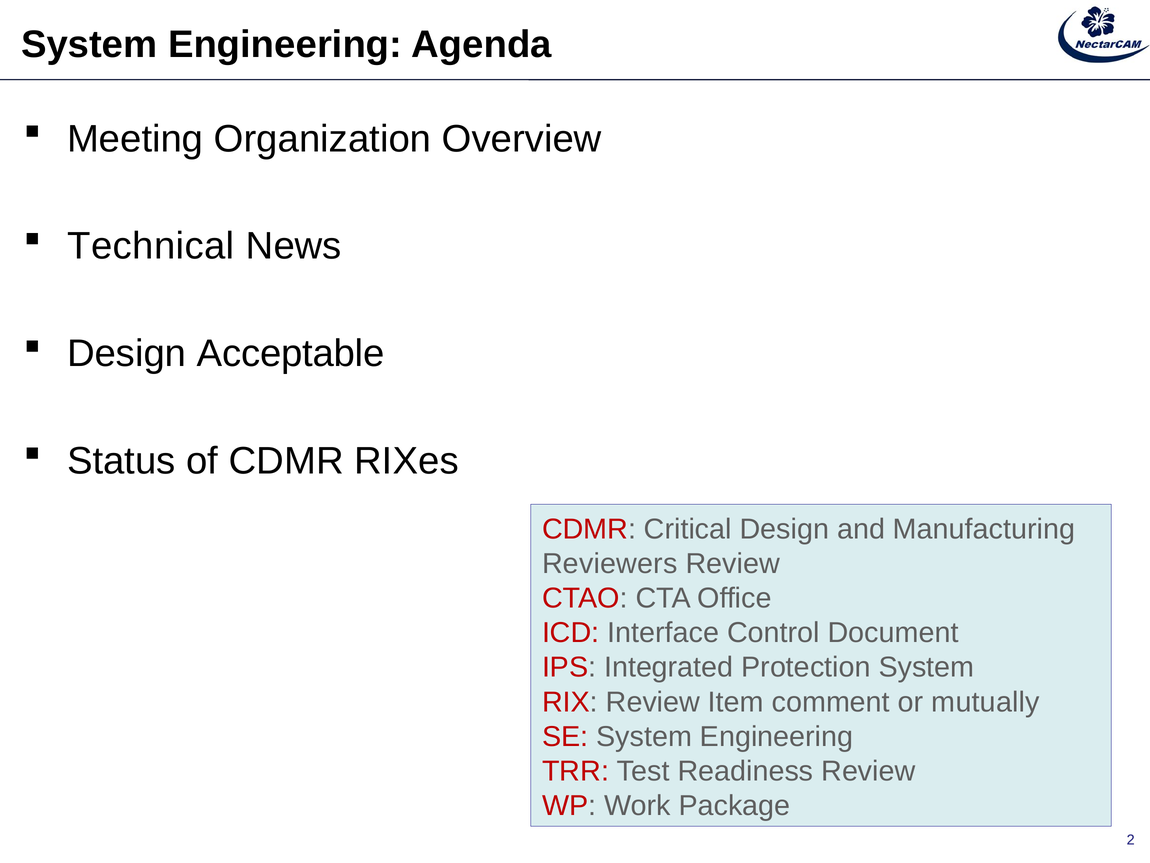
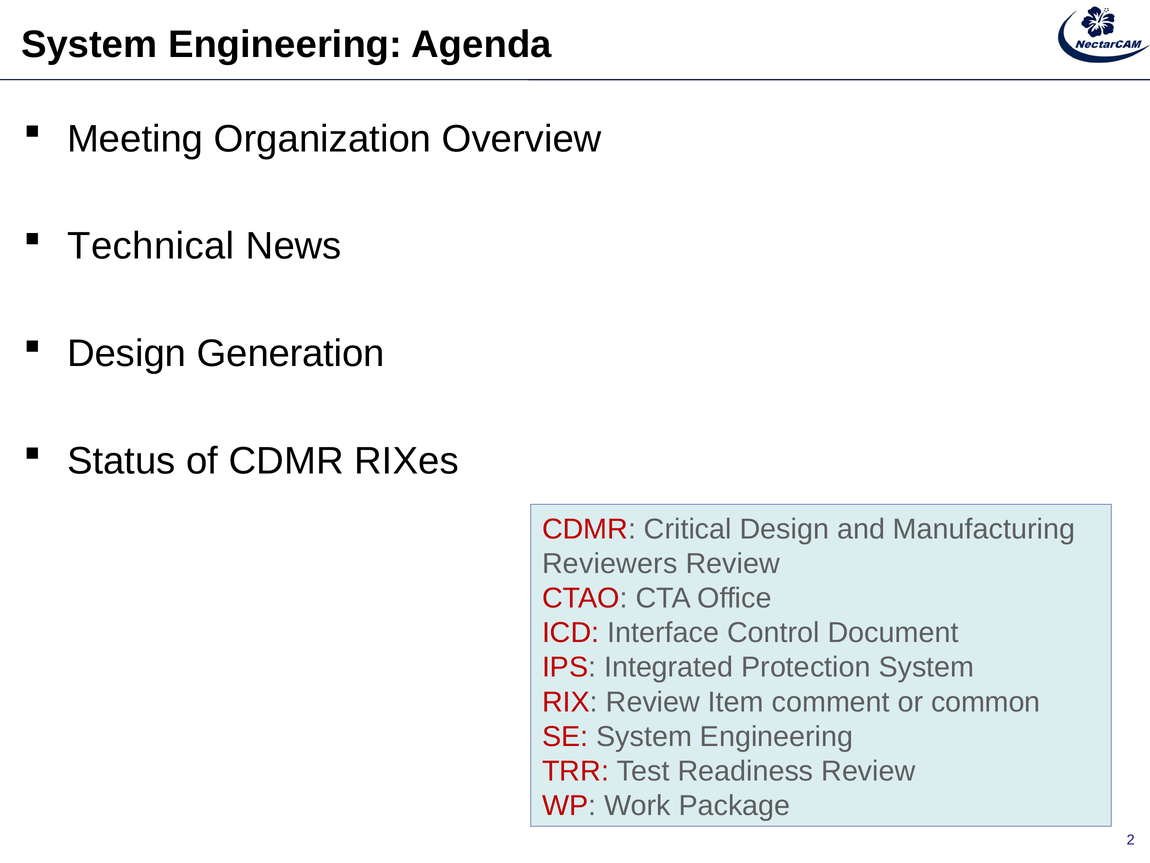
Acceptable: Acceptable -> Generation (291, 353)
mutually: mutually -> common (986, 702)
